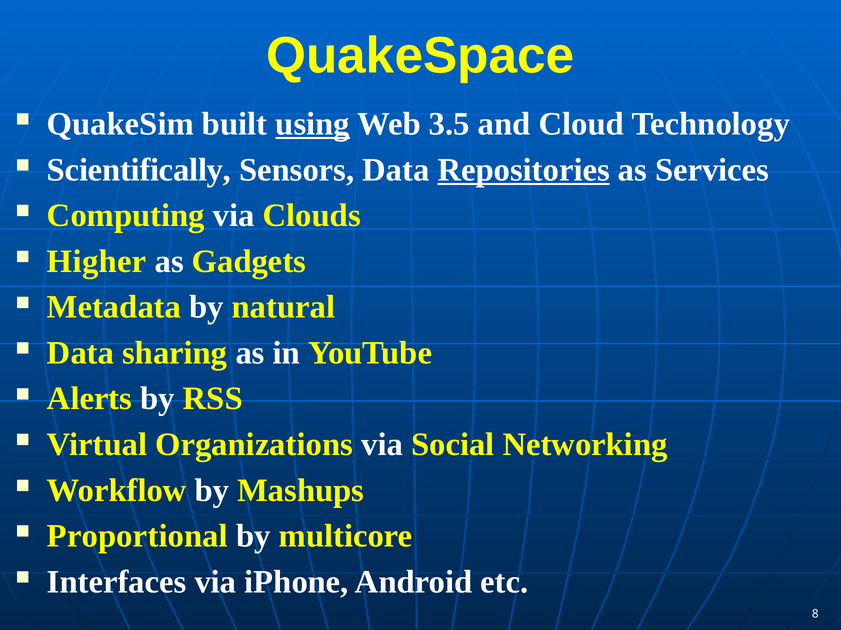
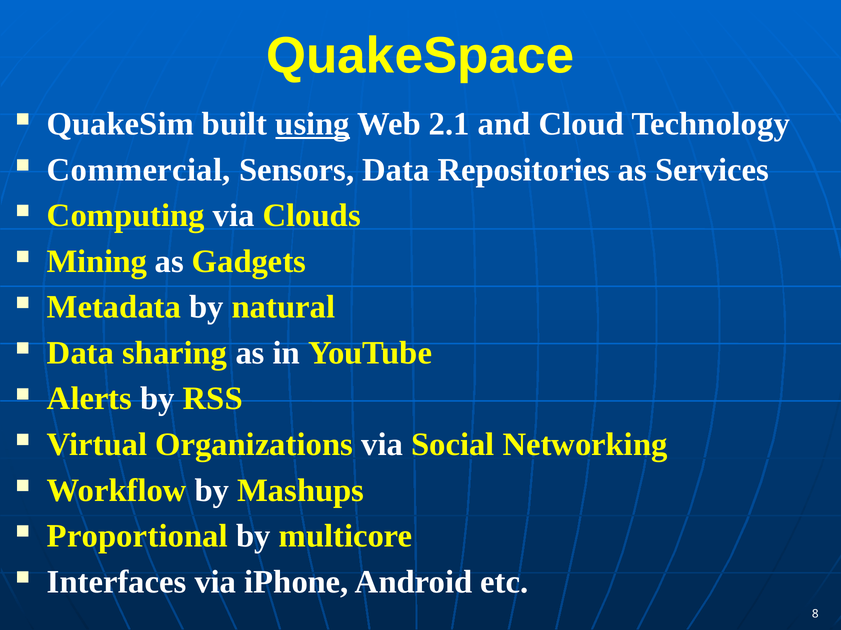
3.5: 3.5 -> 2.1 (449, 124)
Scientifically: Scientifically -> Commercial (139, 170)
Repositories underline: present -> none (524, 170)
Higher: Higher -> Mining (97, 262)
